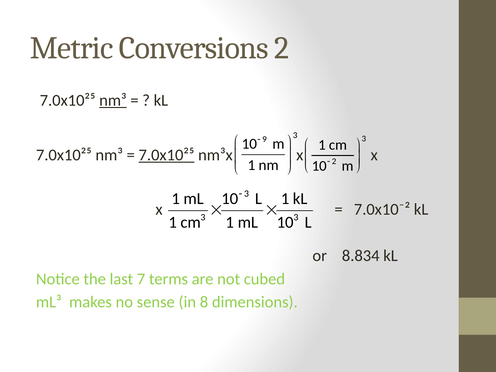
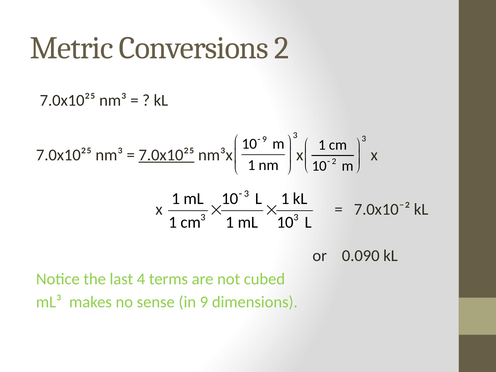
nm³ underline: present -> none (113, 100)
8.834: 8.834 -> 0.090 (361, 256)
7: 7 -> 4 (141, 279)
in 8: 8 -> 9 (204, 302)
